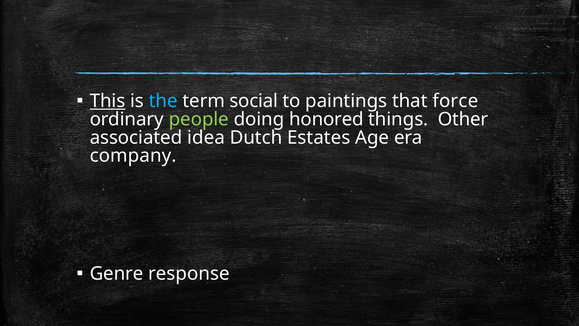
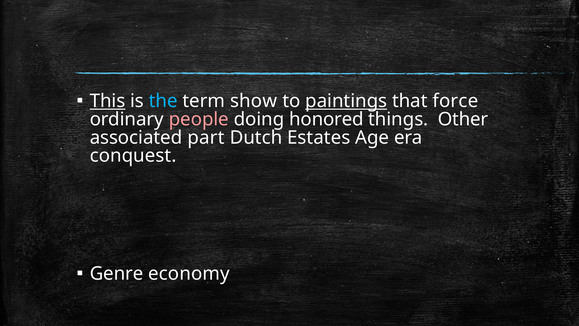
social: social -> show (254, 101)
paintings underline: none -> present (346, 101)
people colour: light green -> pink (199, 119)
idea: idea -> part (206, 137)
company: company -> conquest (133, 156)
response: response -> economy (189, 273)
